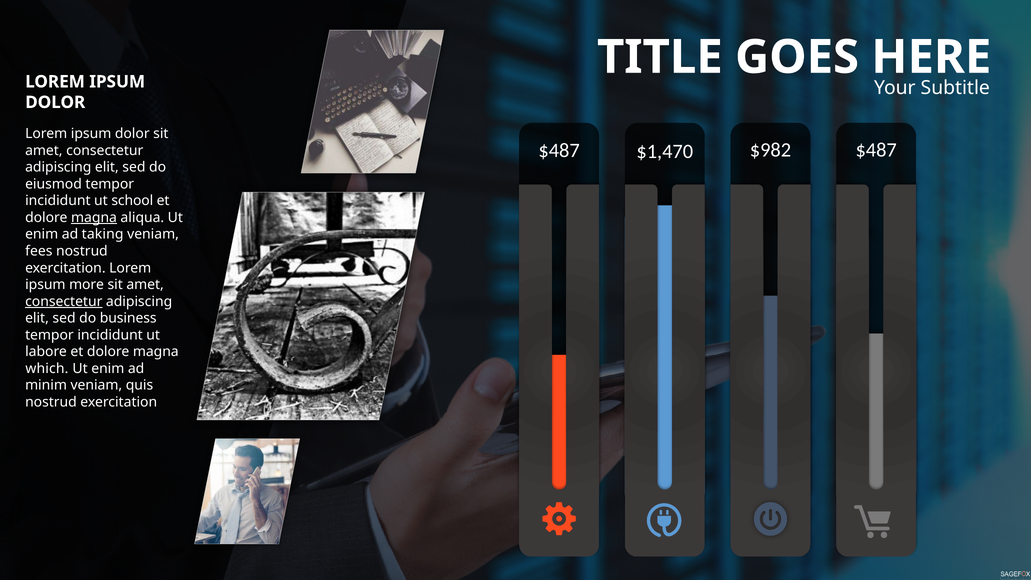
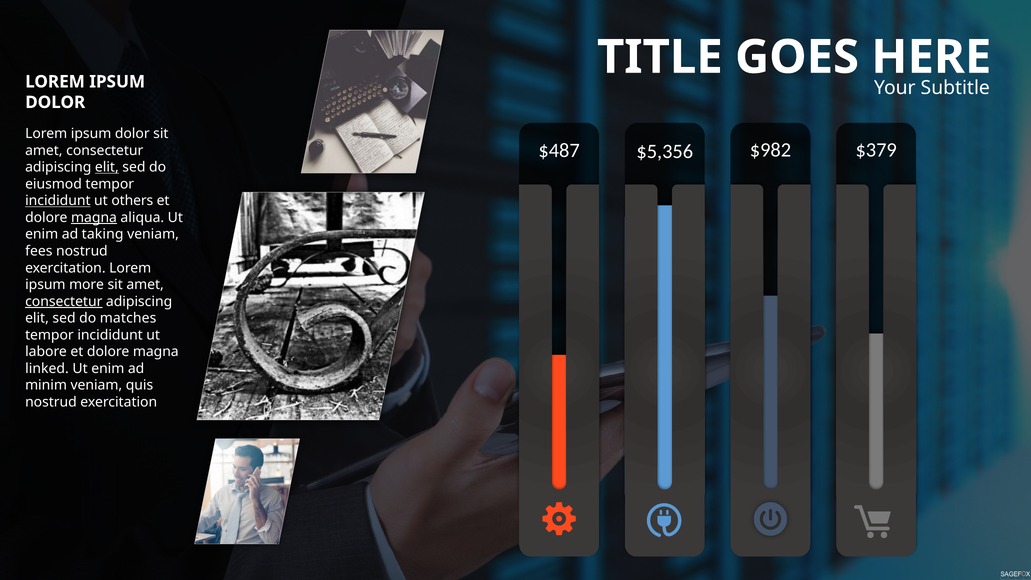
$1,470: $1,470 -> $5,356 (665, 152)
$982 $487: $487 -> $379 (876, 150)
elit underline: none -> present (107, 167)
incididunt underline: none -> present (58, 201)
school: school -> others (132, 201)
business: business -> matches (128, 318)
which: which -> linked (47, 369)
